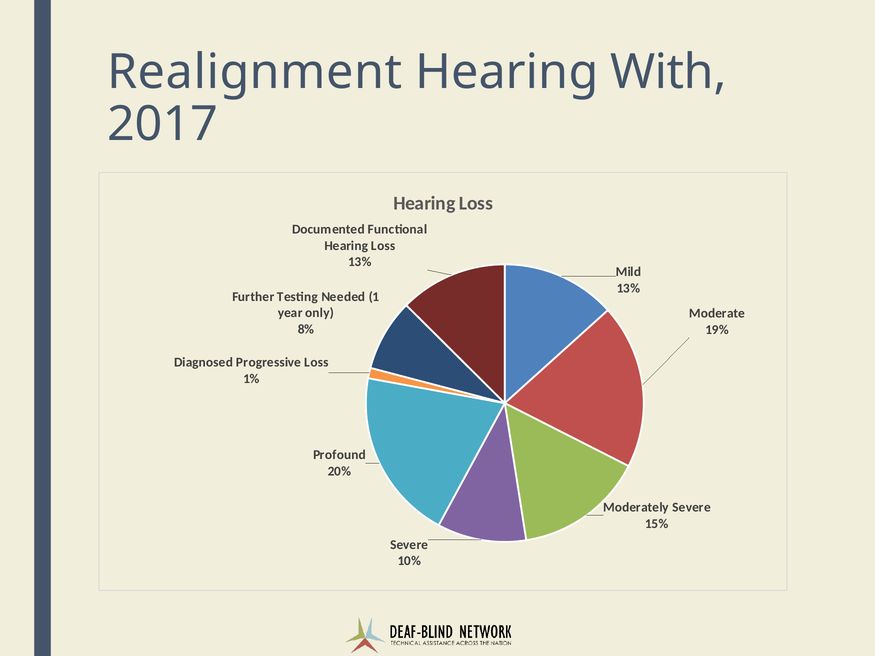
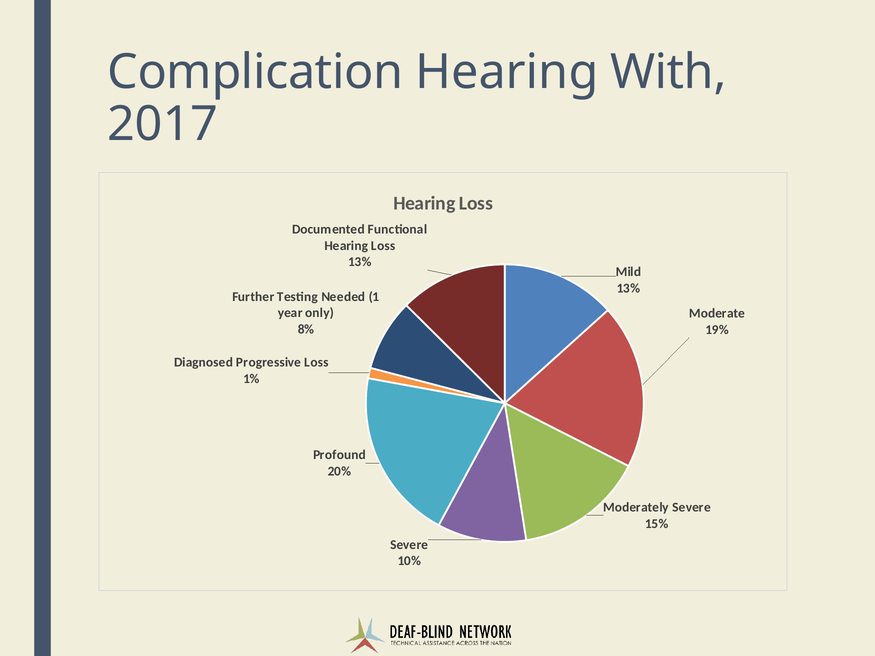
Realignment: Realignment -> Complication (255, 72)
